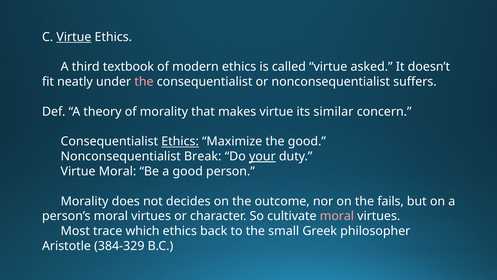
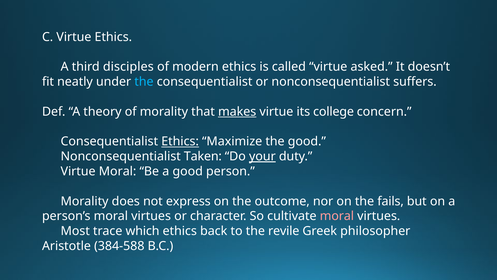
Virtue underline: present -> none (74, 37)
textbook: textbook -> disciples (128, 67)
the colour: pink -> light blue (144, 82)
makes underline: none -> present (237, 111)
similar: similar -> college (334, 111)
Break: Break -> Taken (203, 156)
decides: decides -> express (188, 201)
small: small -> revile (284, 231)
384-329: 384-329 -> 384-588 (119, 246)
